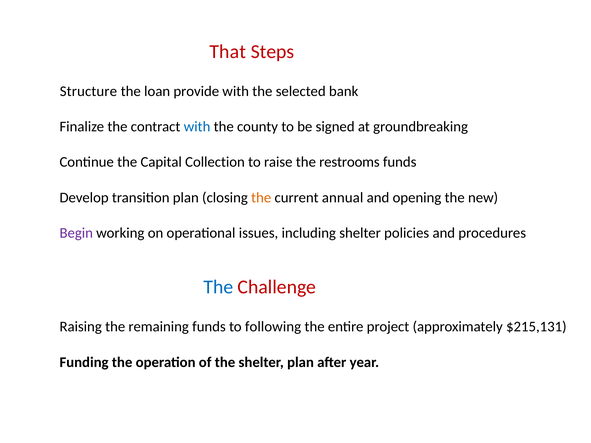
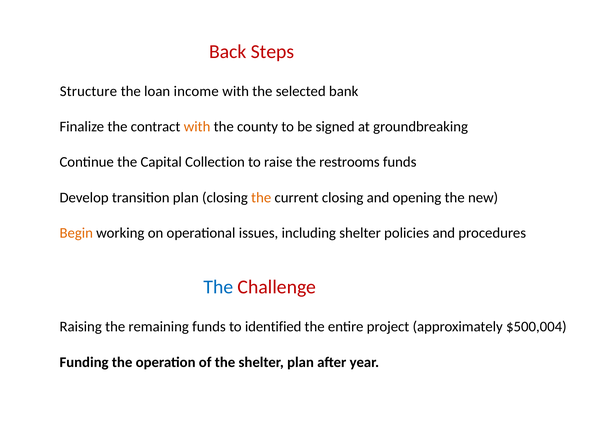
That: That -> Back (228, 52)
provide: provide -> income (196, 91)
with colour: blue -> orange (197, 127)
current annual: annual -> closing (343, 198)
Begin colour: purple -> orange (76, 233)
following: following -> identified (273, 327)
$215,131: $215,131 -> $500,004 (536, 327)
